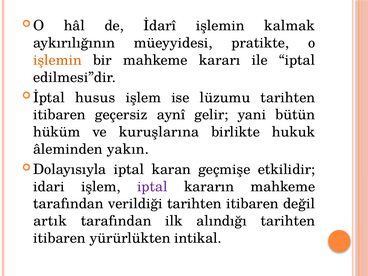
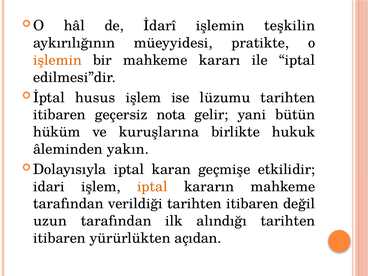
kalmak: kalmak -> teşkilin (290, 26)
aynî: aynî -> nota (171, 115)
iptal colour: purple -> orange (152, 187)
artık: artık -> uzun (50, 221)
intikal: intikal -> açıdan (198, 238)
